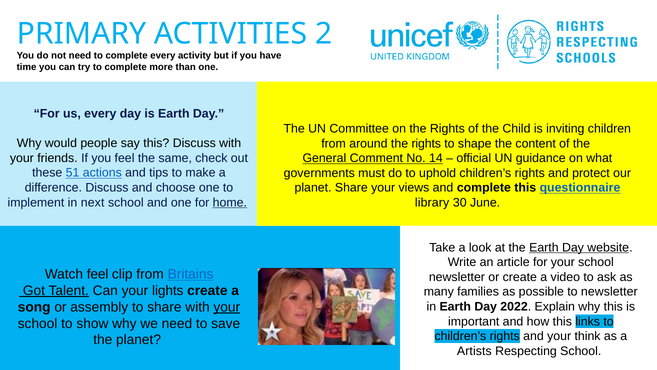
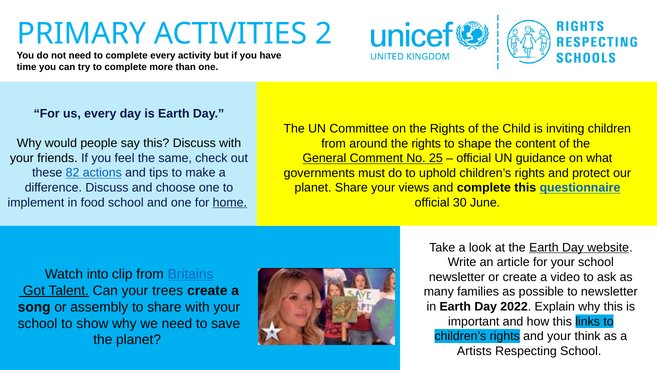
14: 14 -> 25 (436, 158)
51: 51 -> 82 (73, 173)
next: next -> food (93, 202)
library: library -> official (432, 202)
Watch feel: feel -> into (98, 274)
lights: lights -> trees (168, 290)
your underline: present -> none (227, 307)
